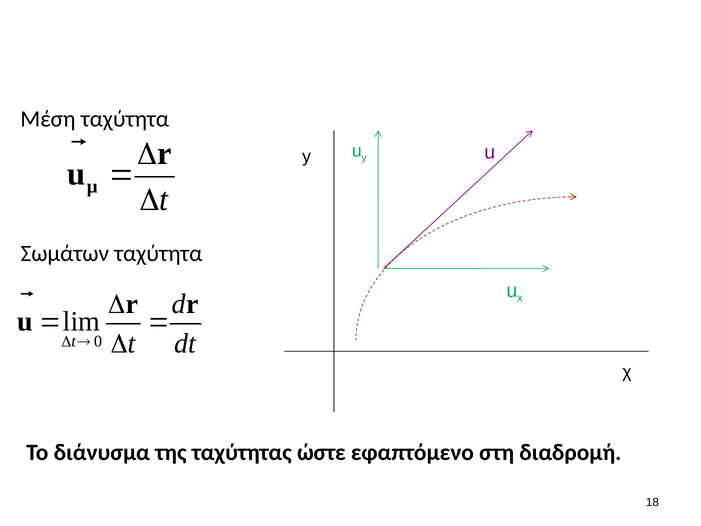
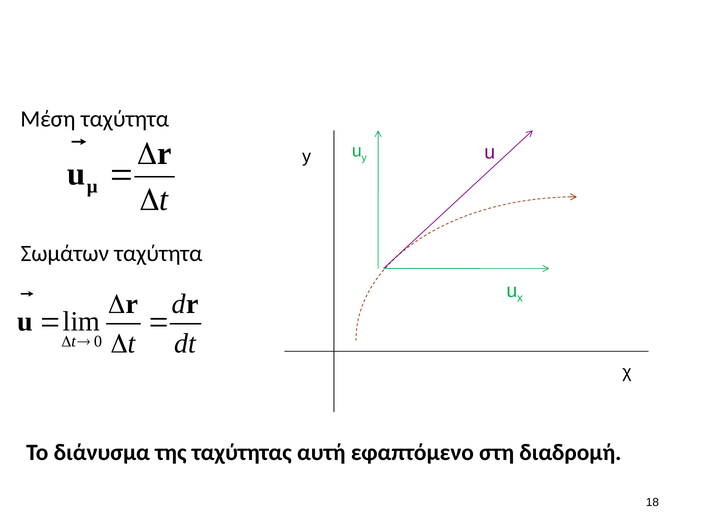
ώστε: ώστε -> αυτή (321, 452)
